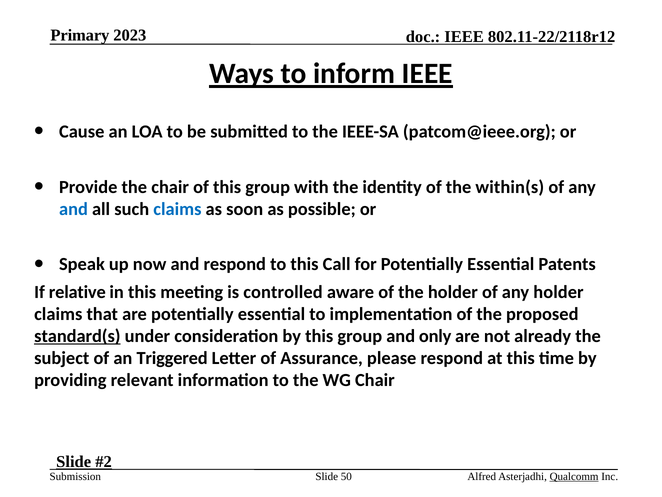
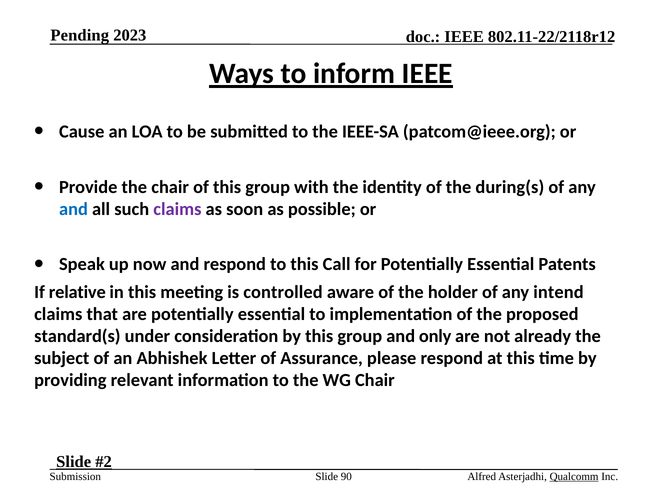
Primary: Primary -> Pending (80, 35)
within(s: within(s -> during(s (510, 187)
claims colour: blue -> purple (177, 209)
any holder: holder -> intend (558, 292)
standard(s underline: present -> none (77, 336)
Triggered: Triggered -> Abhishek (172, 358)
50: 50 -> 90 (346, 476)
